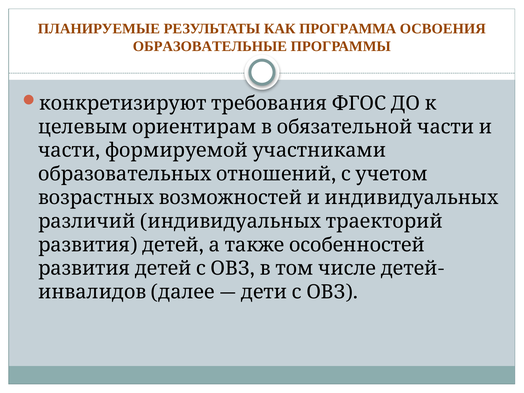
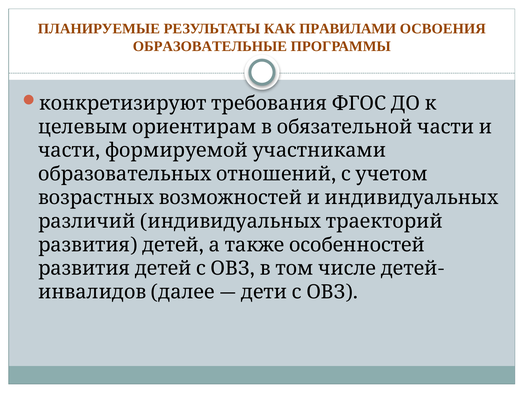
ПРОГРАММА: ПРОГРАММА -> ПРАВИЛАМИ (348, 29)
